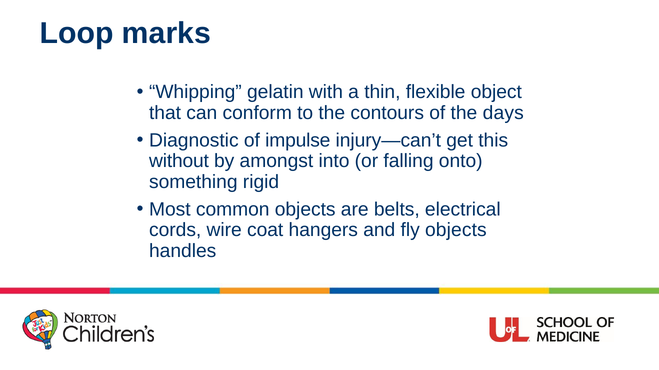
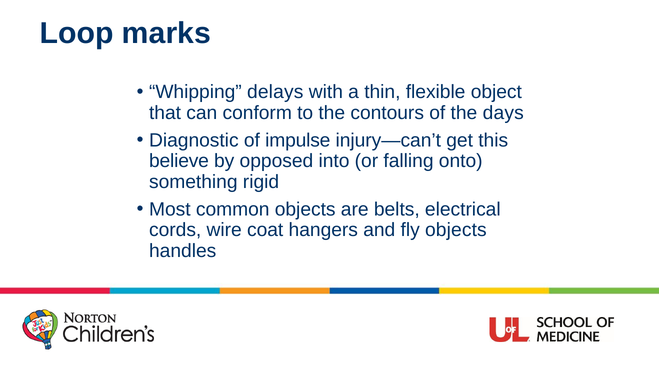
gelatin: gelatin -> delays (275, 92)
without: without -> believe (179, 161)
amongst: amongst -> opposed (276, 161)
